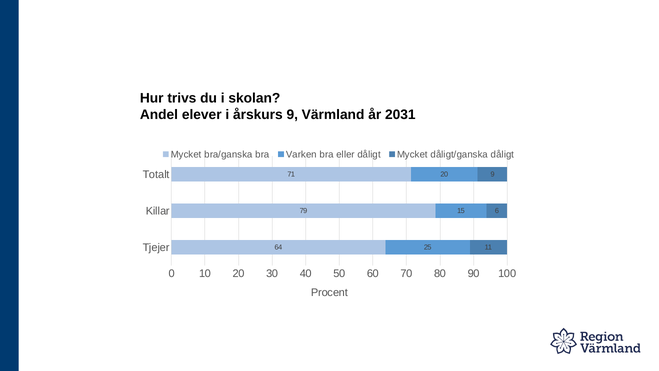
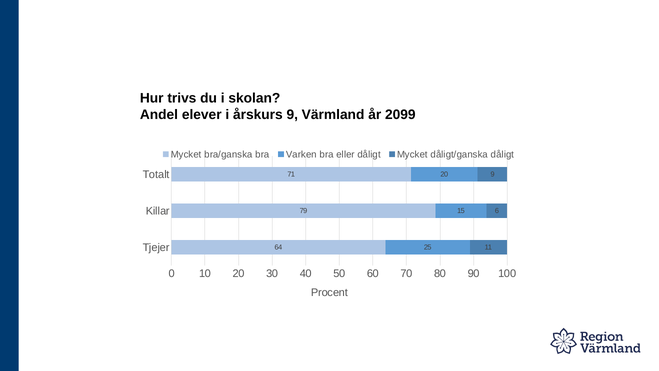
2031: 2031 -> 2099 (400, 114)
